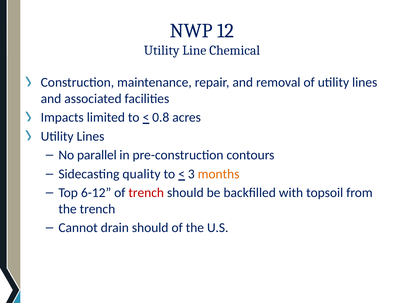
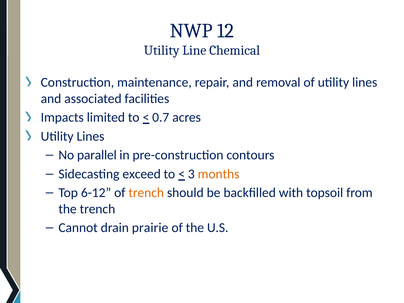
0.8: 0.8 -> 0.7 (161, 117)
quality: quality -> exceed (142, 174)
trench colour: red -> orange (146, 193)
drain should: should -> prairie (150, 228)
